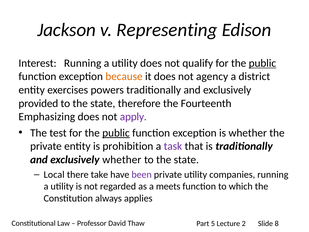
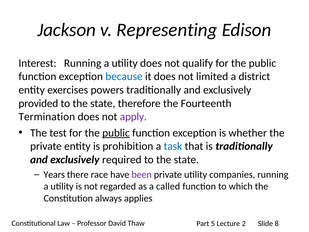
public underline: present -> none (262, 63)
because colour: orange -> blue (124, 76)
agency: agency -> limited (212, 76)
Emphasizing: Emphasizing -> Termination (47, 117)
task colour: purple -> blue (173, 146)
exclusively whether: whether -> required (122, 160)
Local: Local -> Years (54, 174)
take: take -> race (99, 174)
meets: meets -> called (168, 186)
